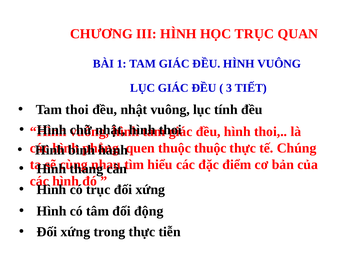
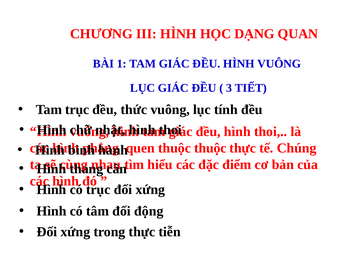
HỌC TRỤC: TRỤC -> DẠNG (254, 34)
Tam thoi: thoi -> trục (77, 109)
đều nhật: nhật -> thức (134, 109)
